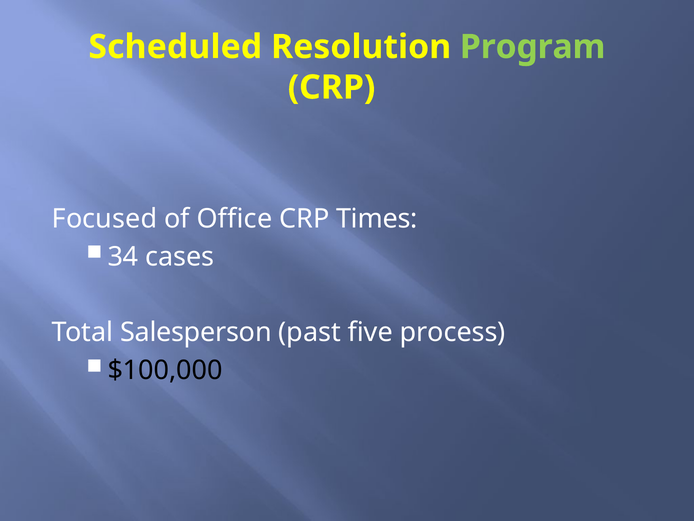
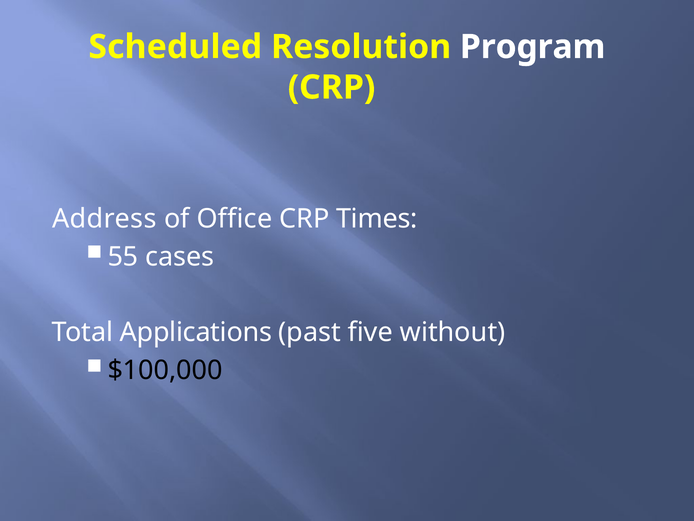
Program colour: light green -> white (533, 47)
Focused: Focused -> Address (104, 219)
34: 34 -> 55 (123, 256)
Salesperson: Salesperson -> Applications (196, 332)
process: process -> without (453, 332)
